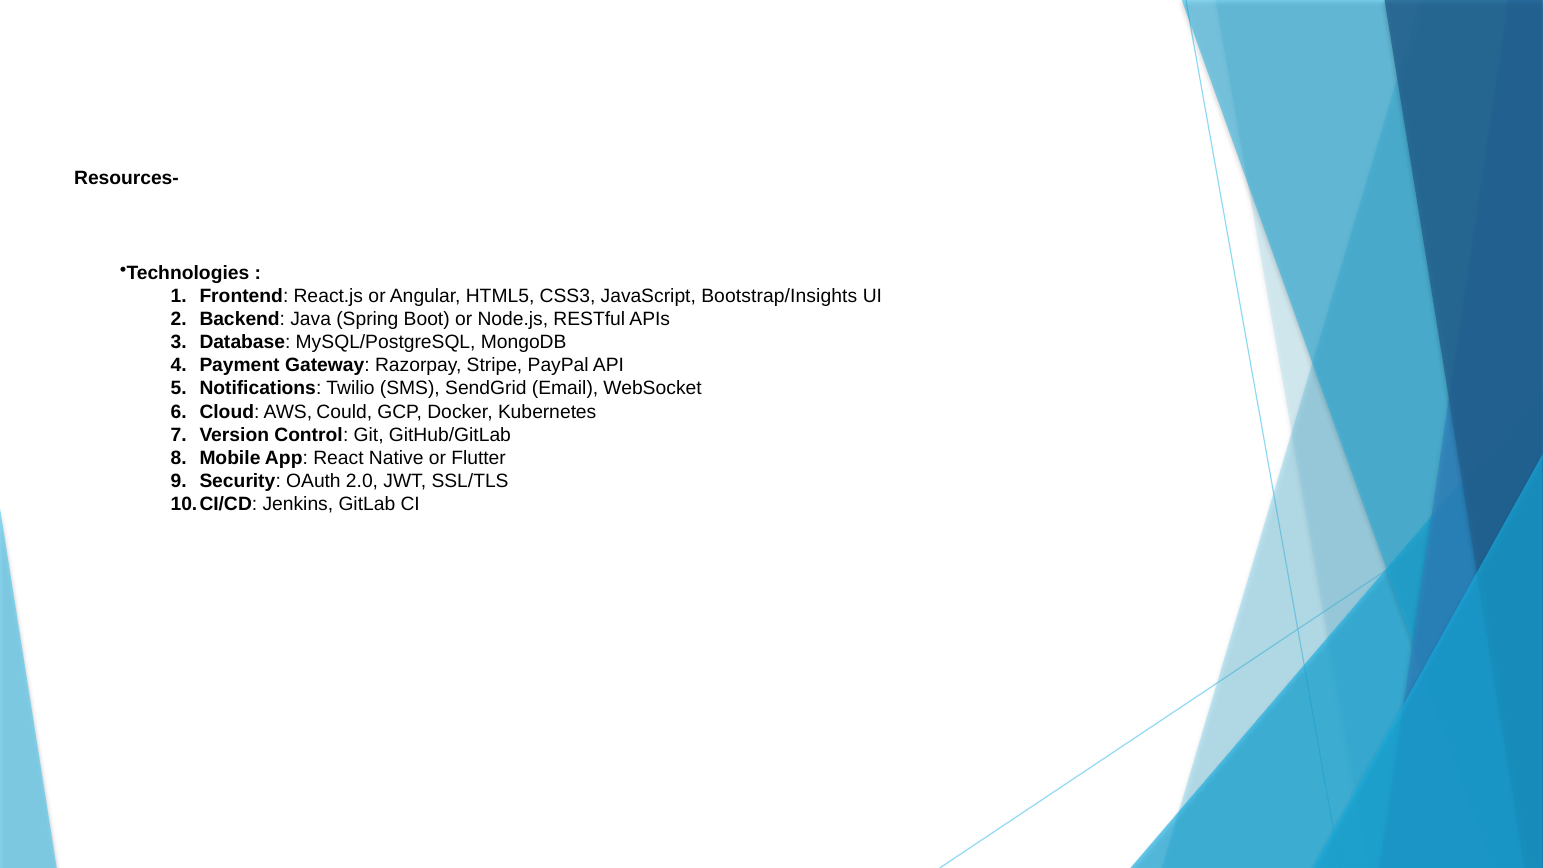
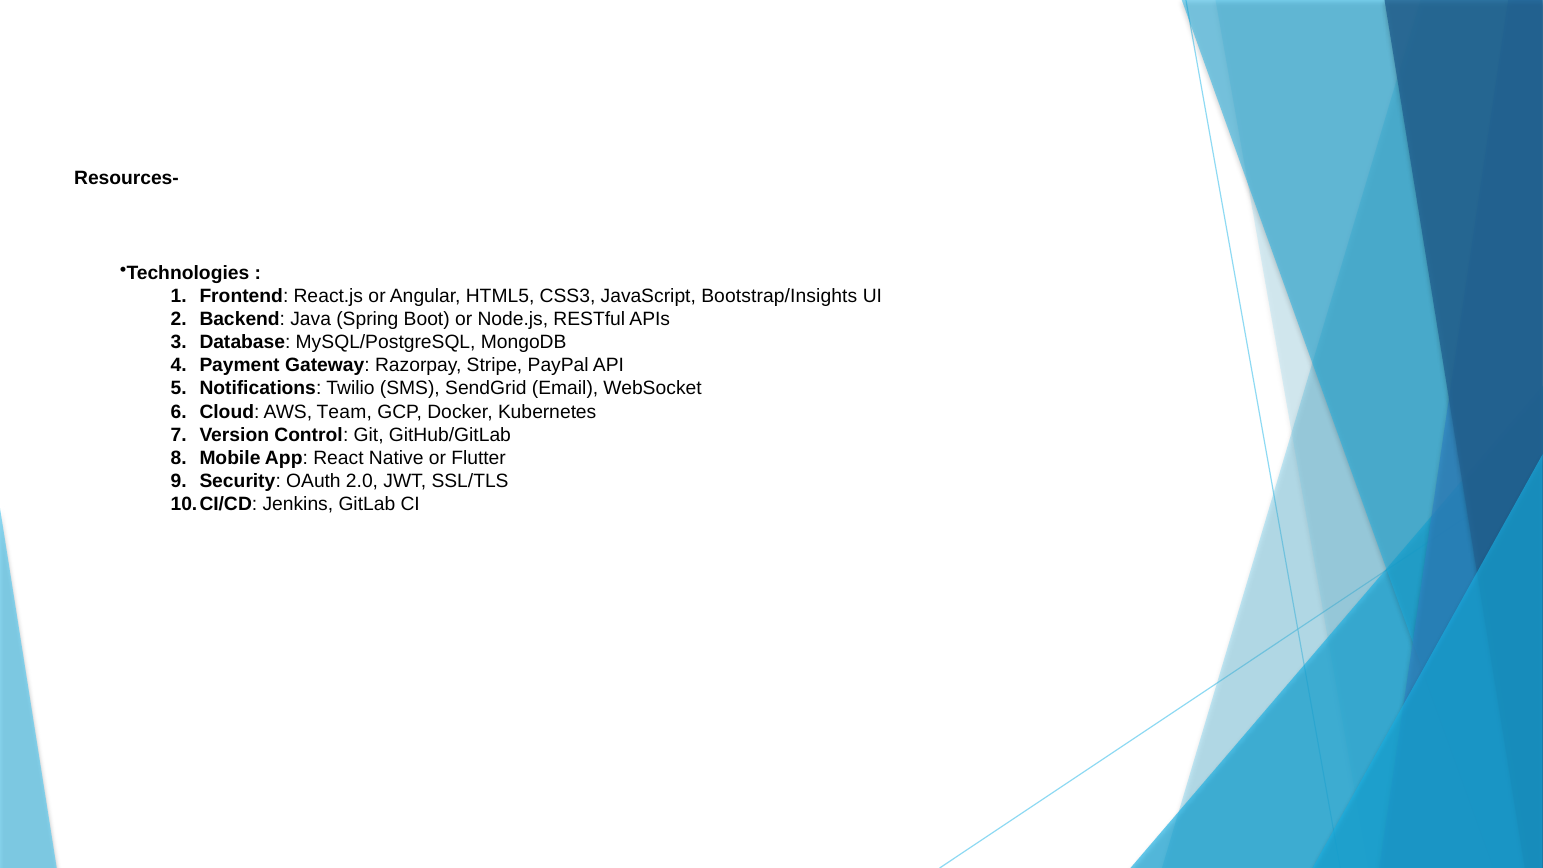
Could: Could -> Team (344, 412)
